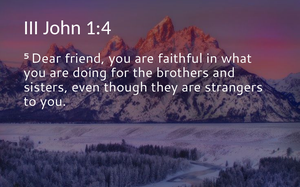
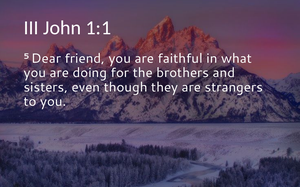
1:4: 1:4 -> 1:1 (98, 28)
